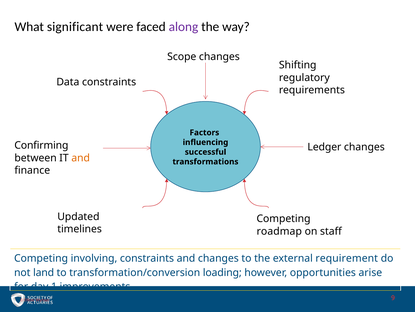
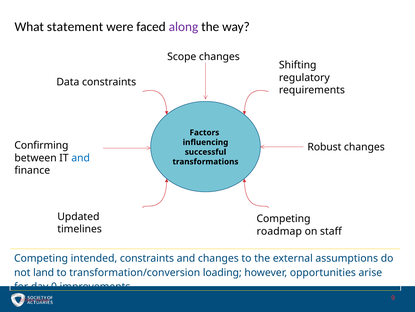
significant: significant -> statement (75, 27)
Ledger: Ledger -> Robust (324, 147)
and colour: orange -> blue (81, 158)
involving: involving -> intended (94, 258)
requirement: requirement -> assumptions (347, 258)
1: 1 -> 0 (54, 286)
